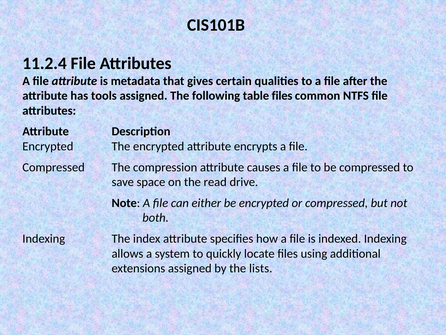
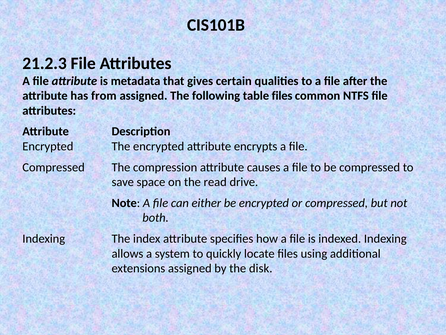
11.2.4: 11.2.4 -> 21.2.3 (45, 63)
tools: tools -> from (104, 96)
lists: lists -> disk (261, 268)
